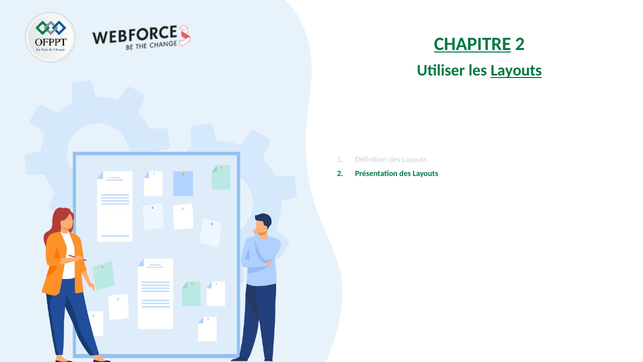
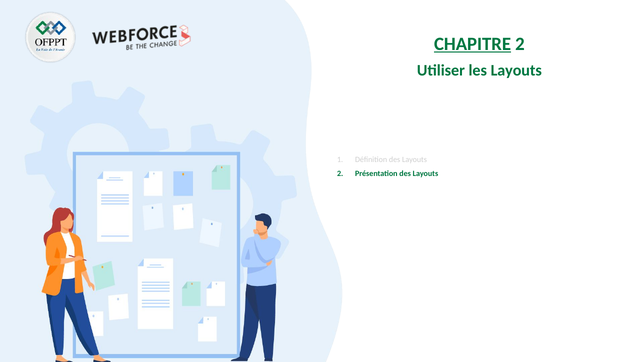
Layouts underline: present -> none (516, 71)
